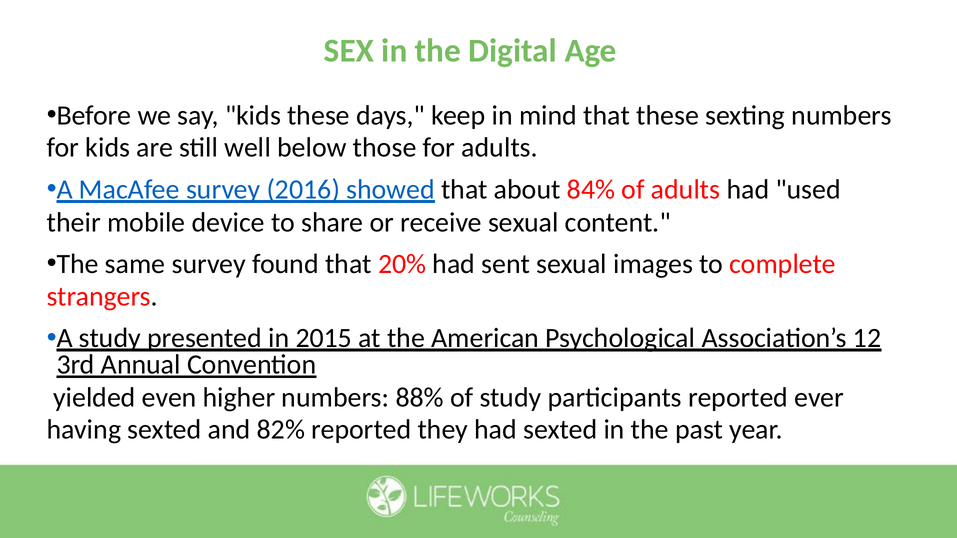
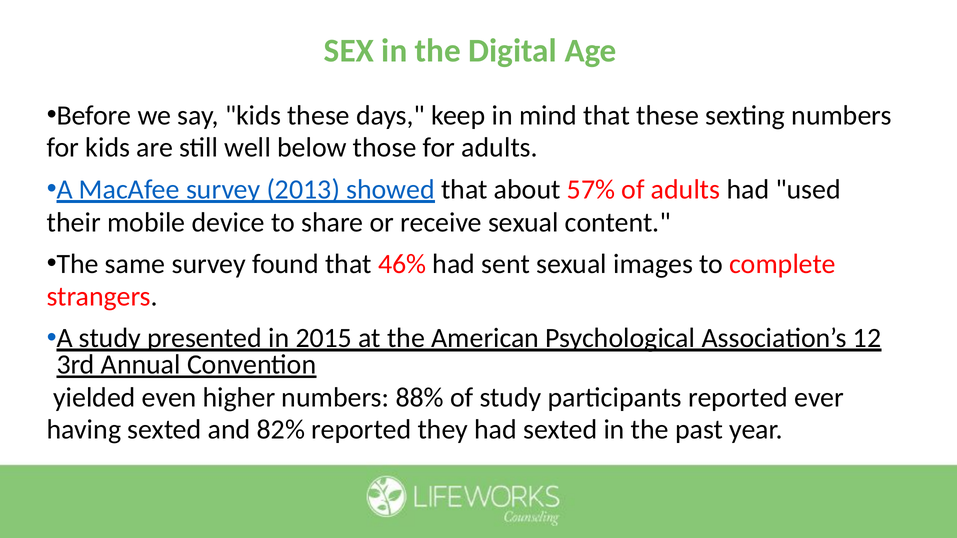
2016: 2016 -> 2013 (303, 190)
84%: 84% -> 57% (591, 190)
20%: 20% -> 46% (402, 264)
